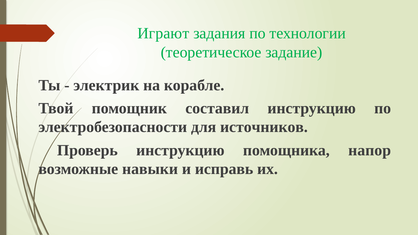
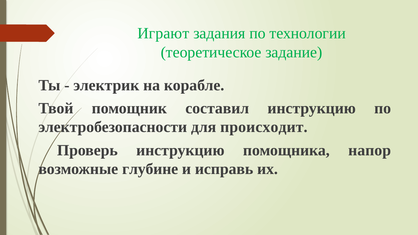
источников: источников -> происходит (264, 127)
навыки: навыки -> глубине (150, 169)
